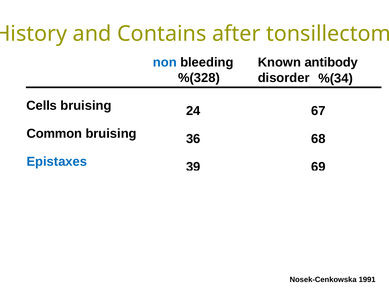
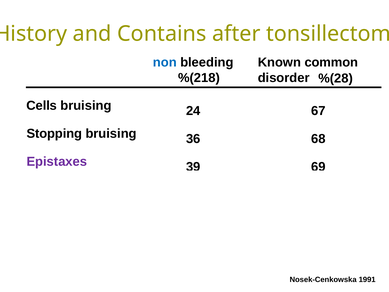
antibody: antibody -> common (331, 62)
%(328: %(328 -> %(218 (199, 78)
%(34: %(34 -> %(28 (336, 78)
Common: Common -> Stopping (54, 133)
Epistaxes colour: blue -> purple (57, 162)
